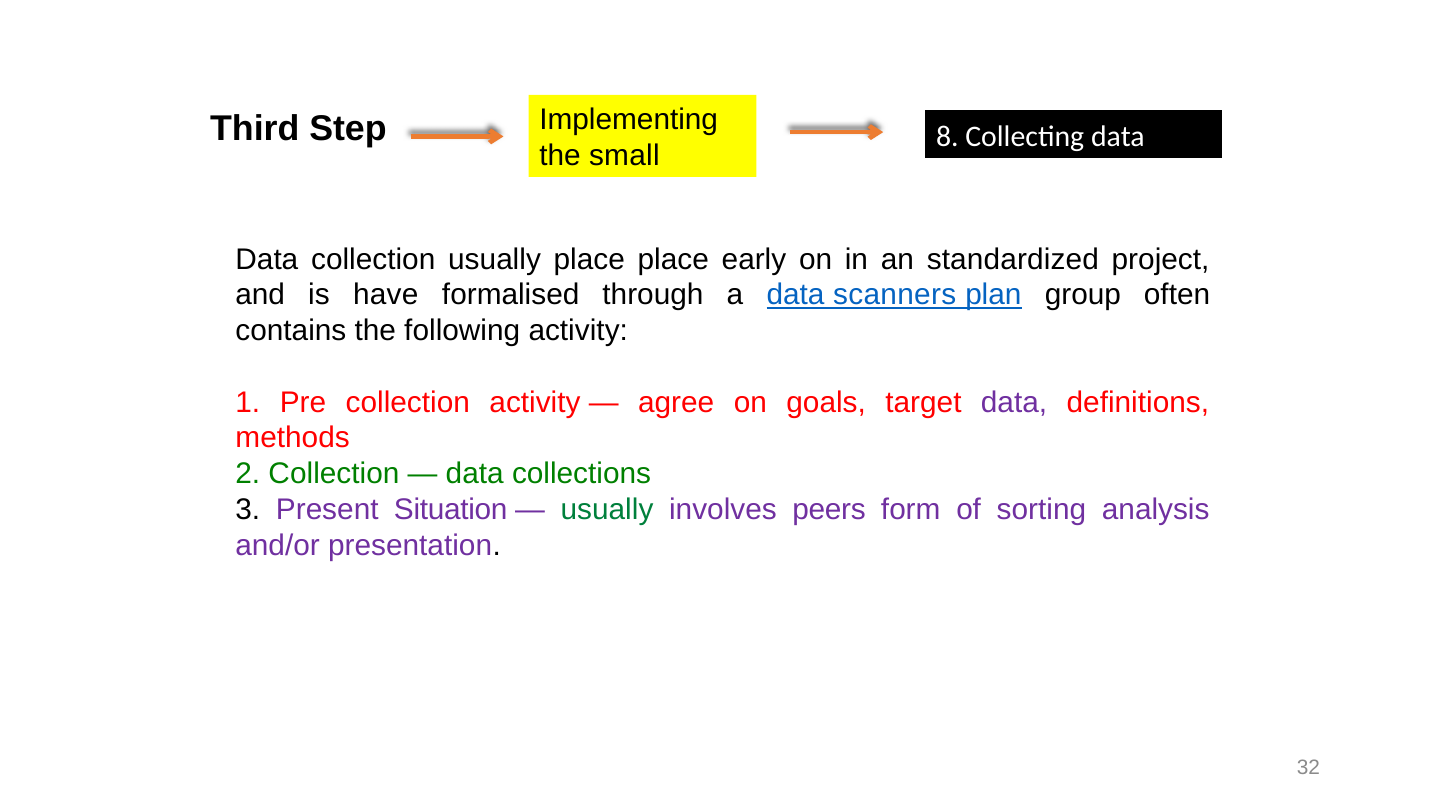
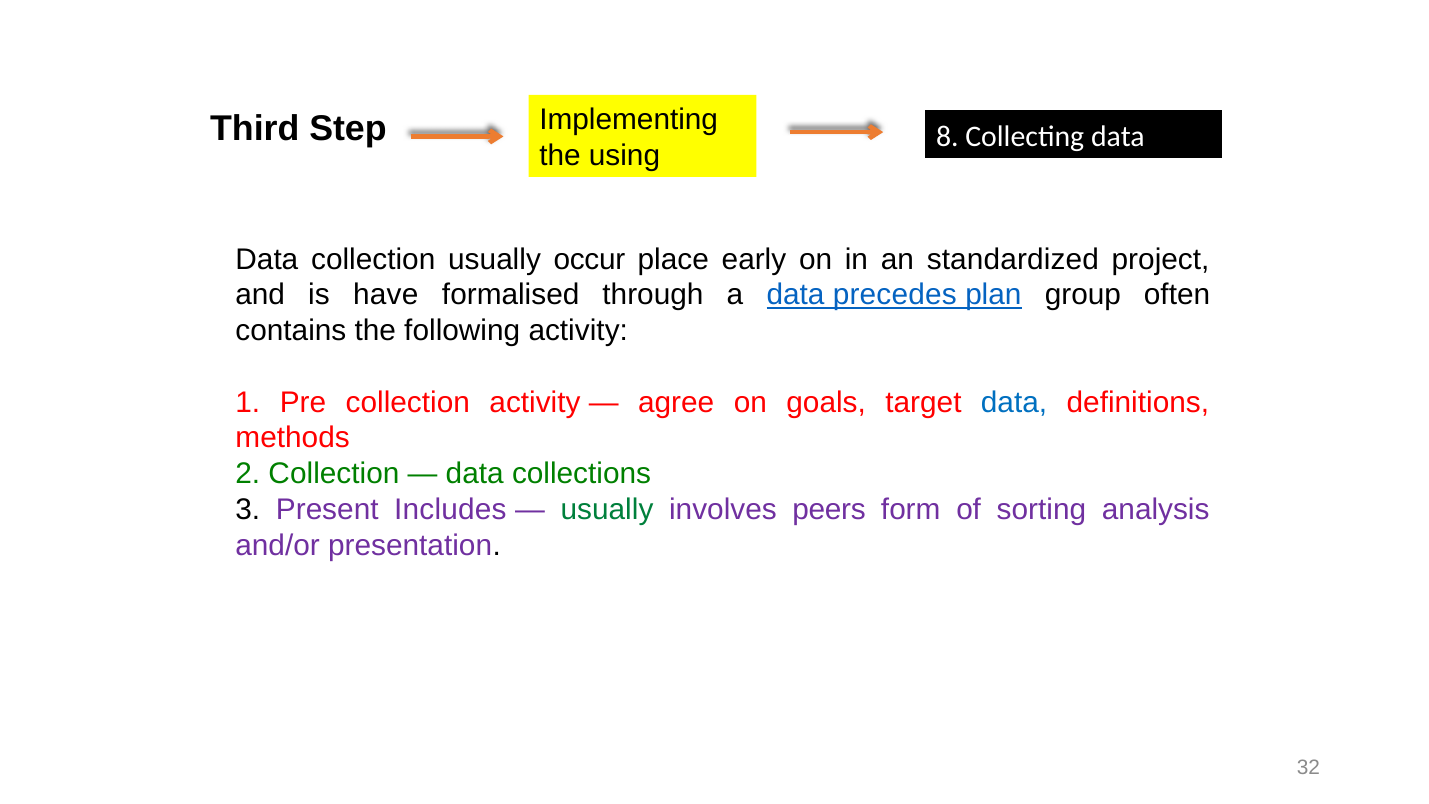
small: small -> using (625, 156)
usually place: place -> occur (589, 259)
scanners: scanners -> precedes (895, 295)
data colour: purple -> blue (1014, 402)
Situation: Situation -> Includes (450, 509)
